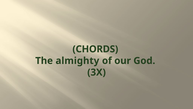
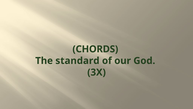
almighty: almighty -> standard (77, 60)
